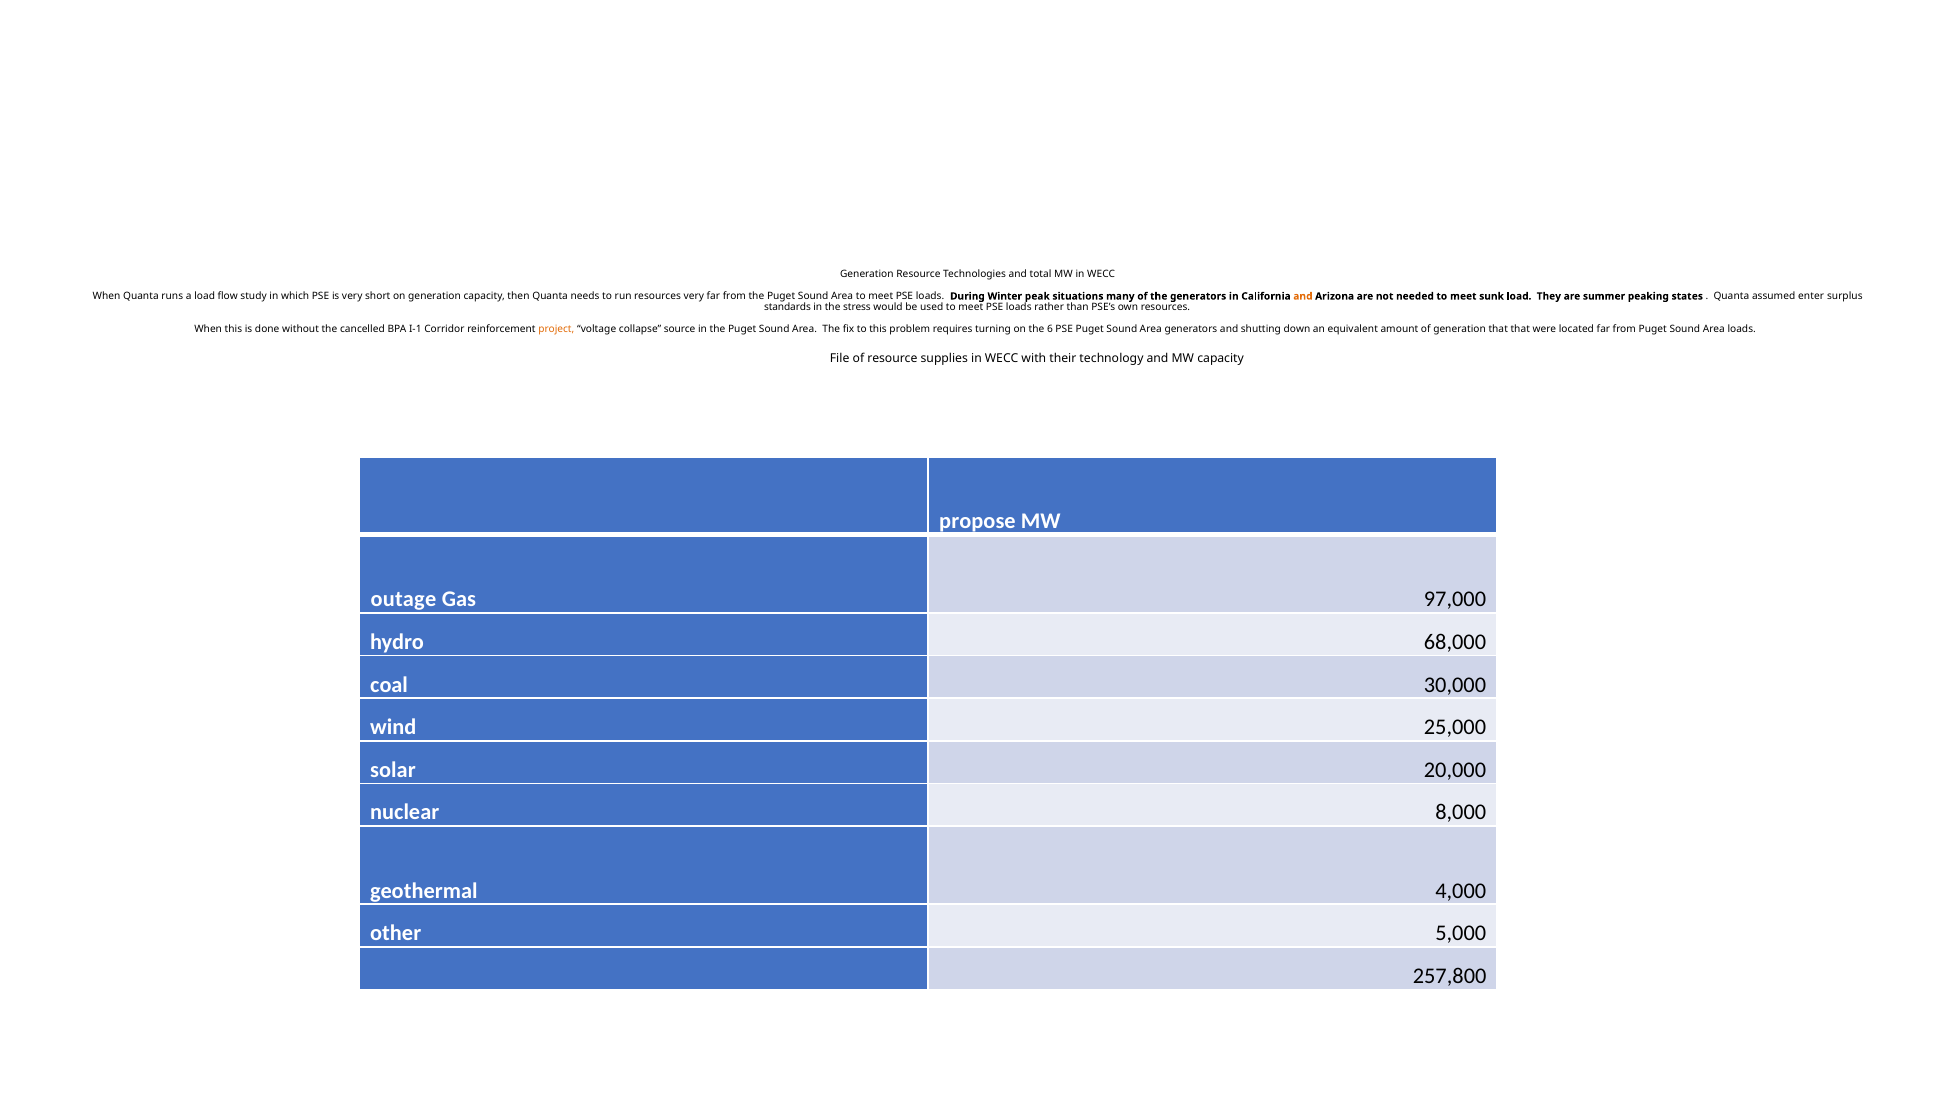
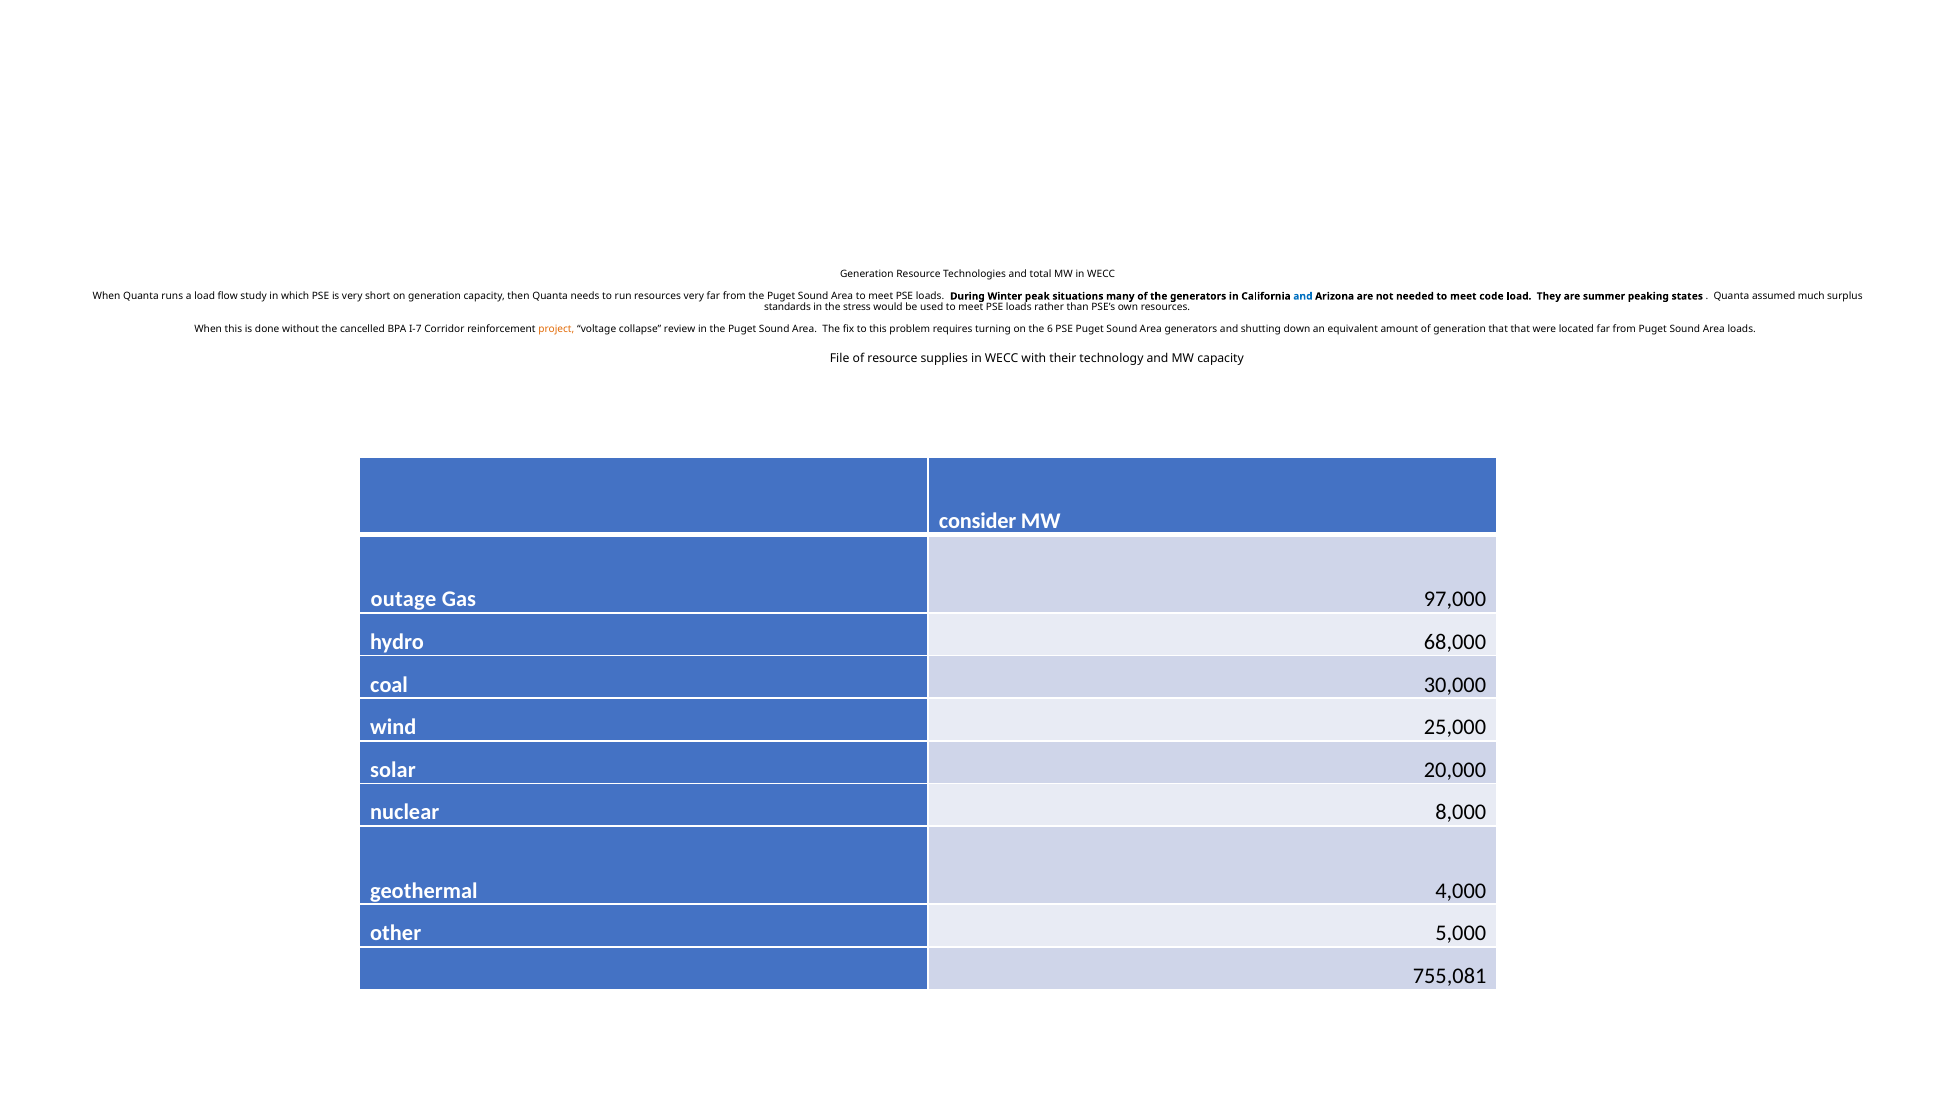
and colour: orange -> blue (1303, 296)
sunk: sunk -> code (1491, 296)
enter: enter -> much (1811, 296)
I-1: I-1 -> I-7 (415, 329)
source: source -> review (680, 329)
propose: propose -> consider (978, 522)
257,800: 257,800 -> 755,081 (1450, 976)
